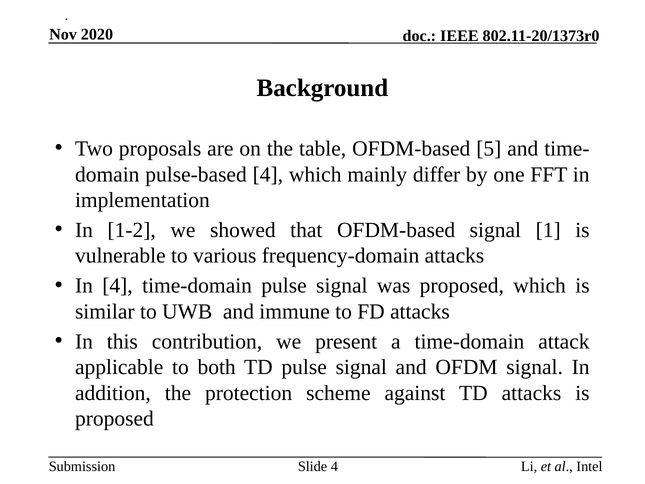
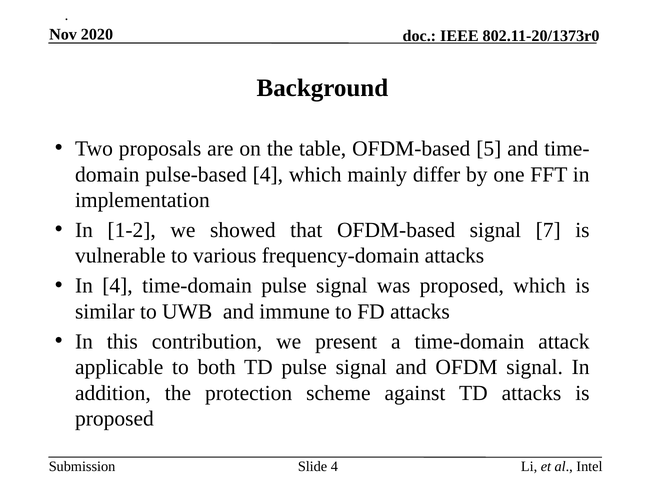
1: 1 -> 7 (548, 230)
